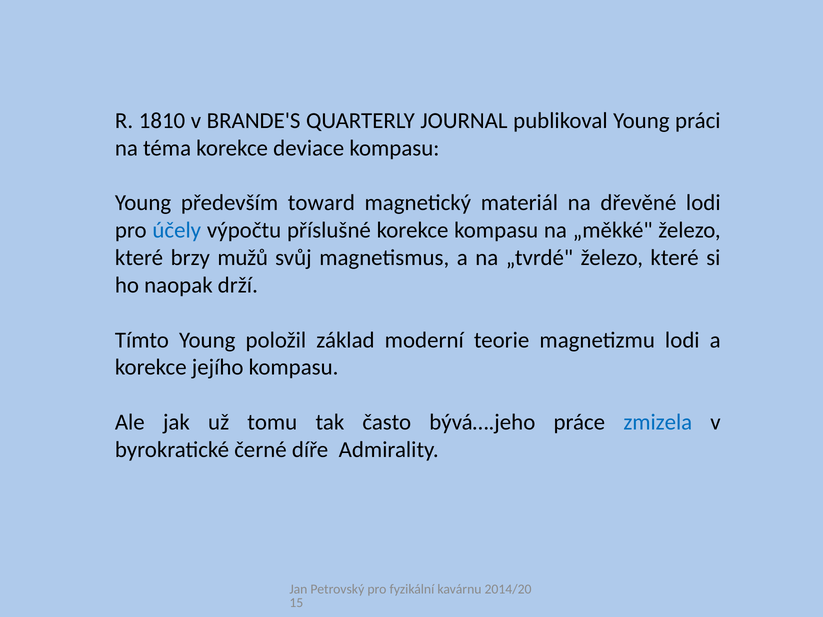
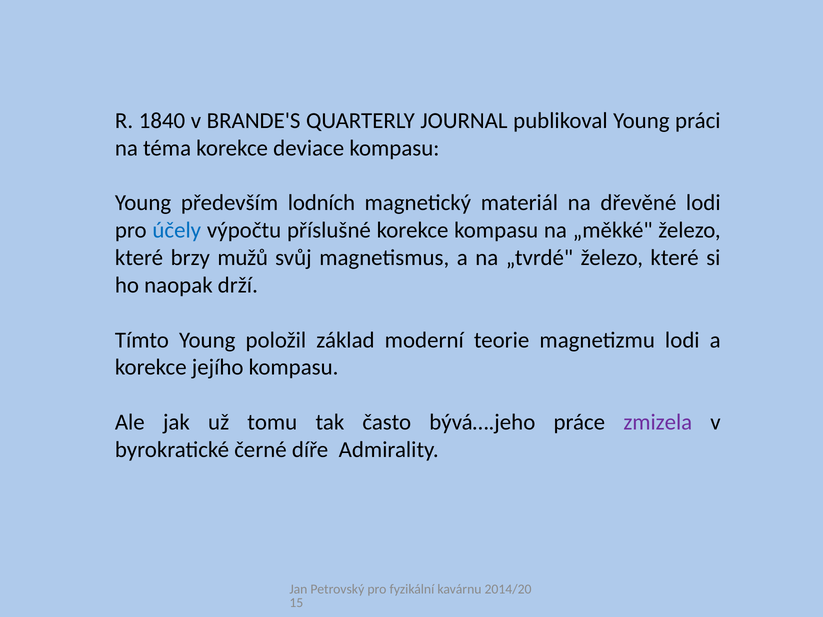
1810: 1810 -> 1840 (162, 121)
toward: toward -> lodních (321, 203)
zmizela colour: blue -> purple (658, 422)
